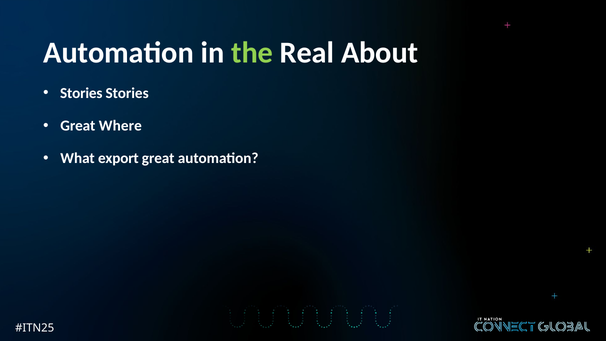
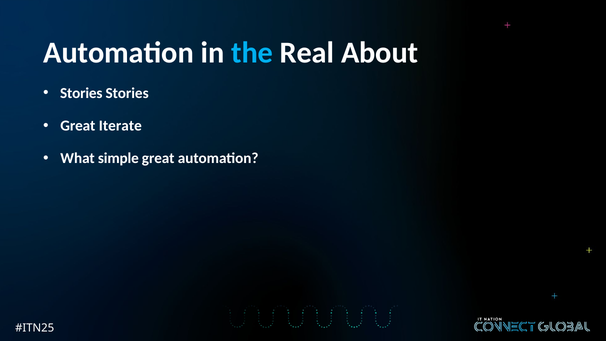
the colour: light green -> light blue (252, 53)
Where: Where -> Iterate (120, 126)
export: export -> simple (118, 158)
